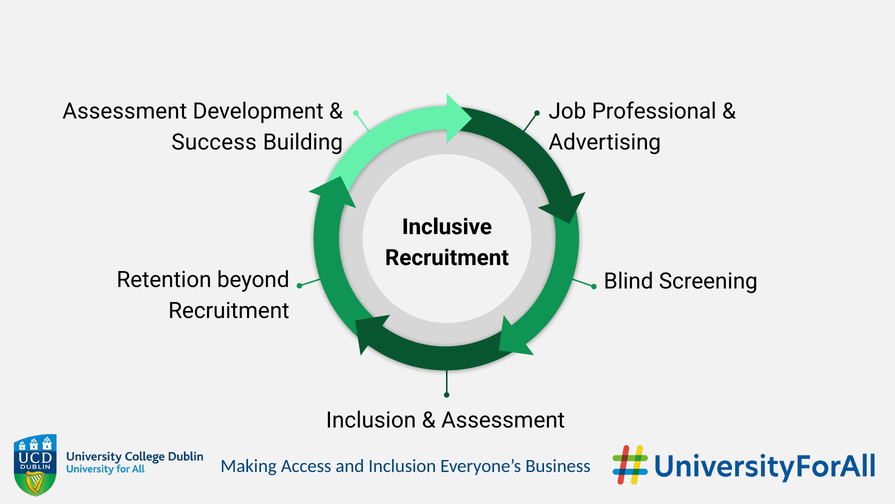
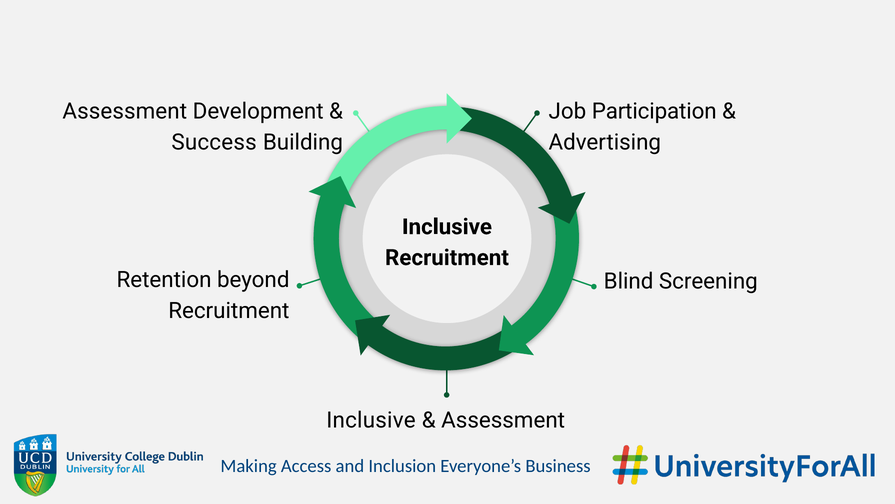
Professional: Professional -> Participation (654, 111)
Inclusion: Inclusion -> Inclusive (371, 420)
